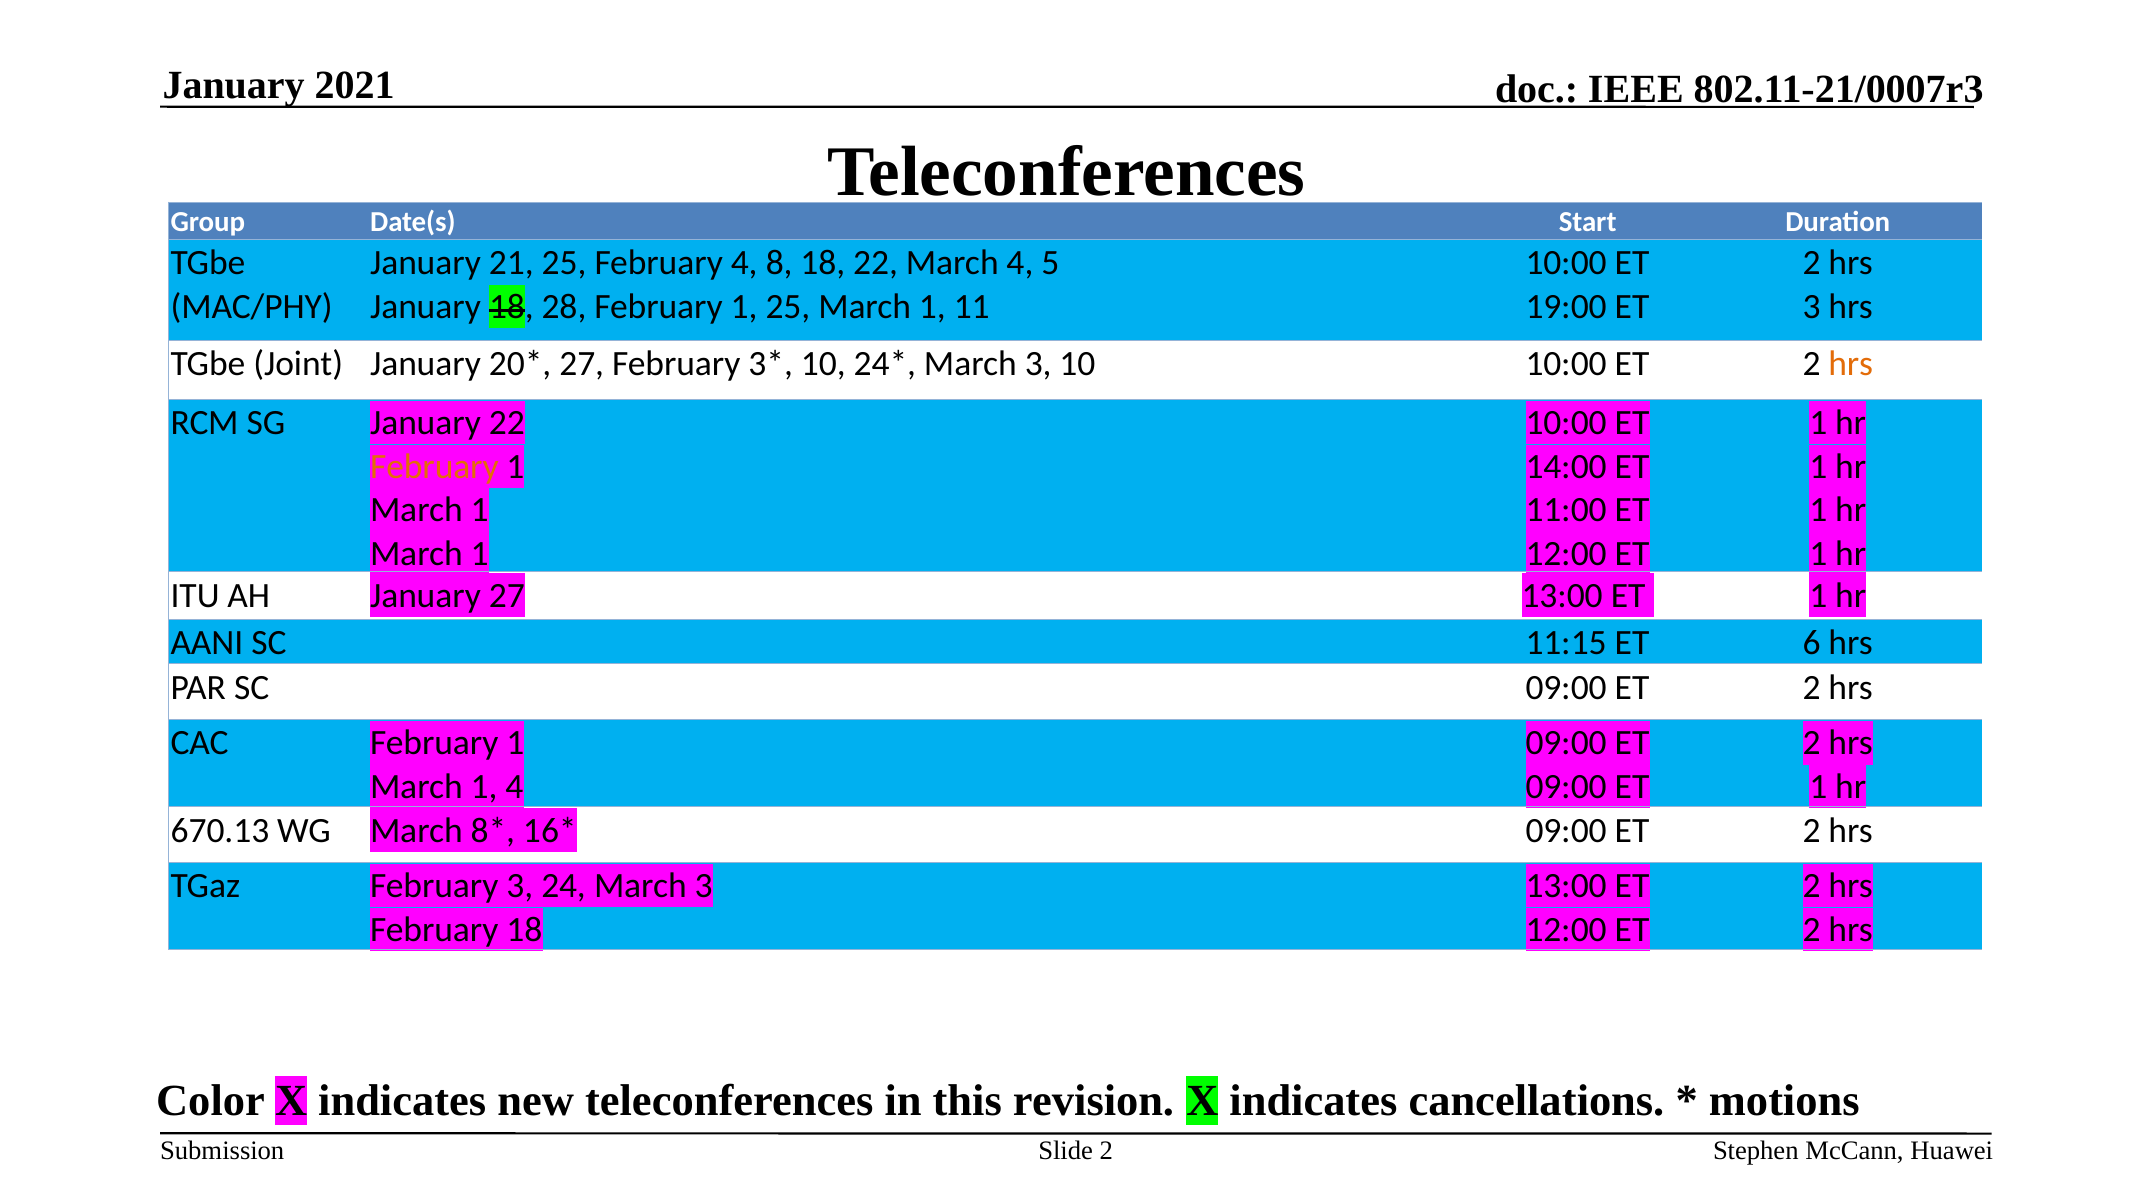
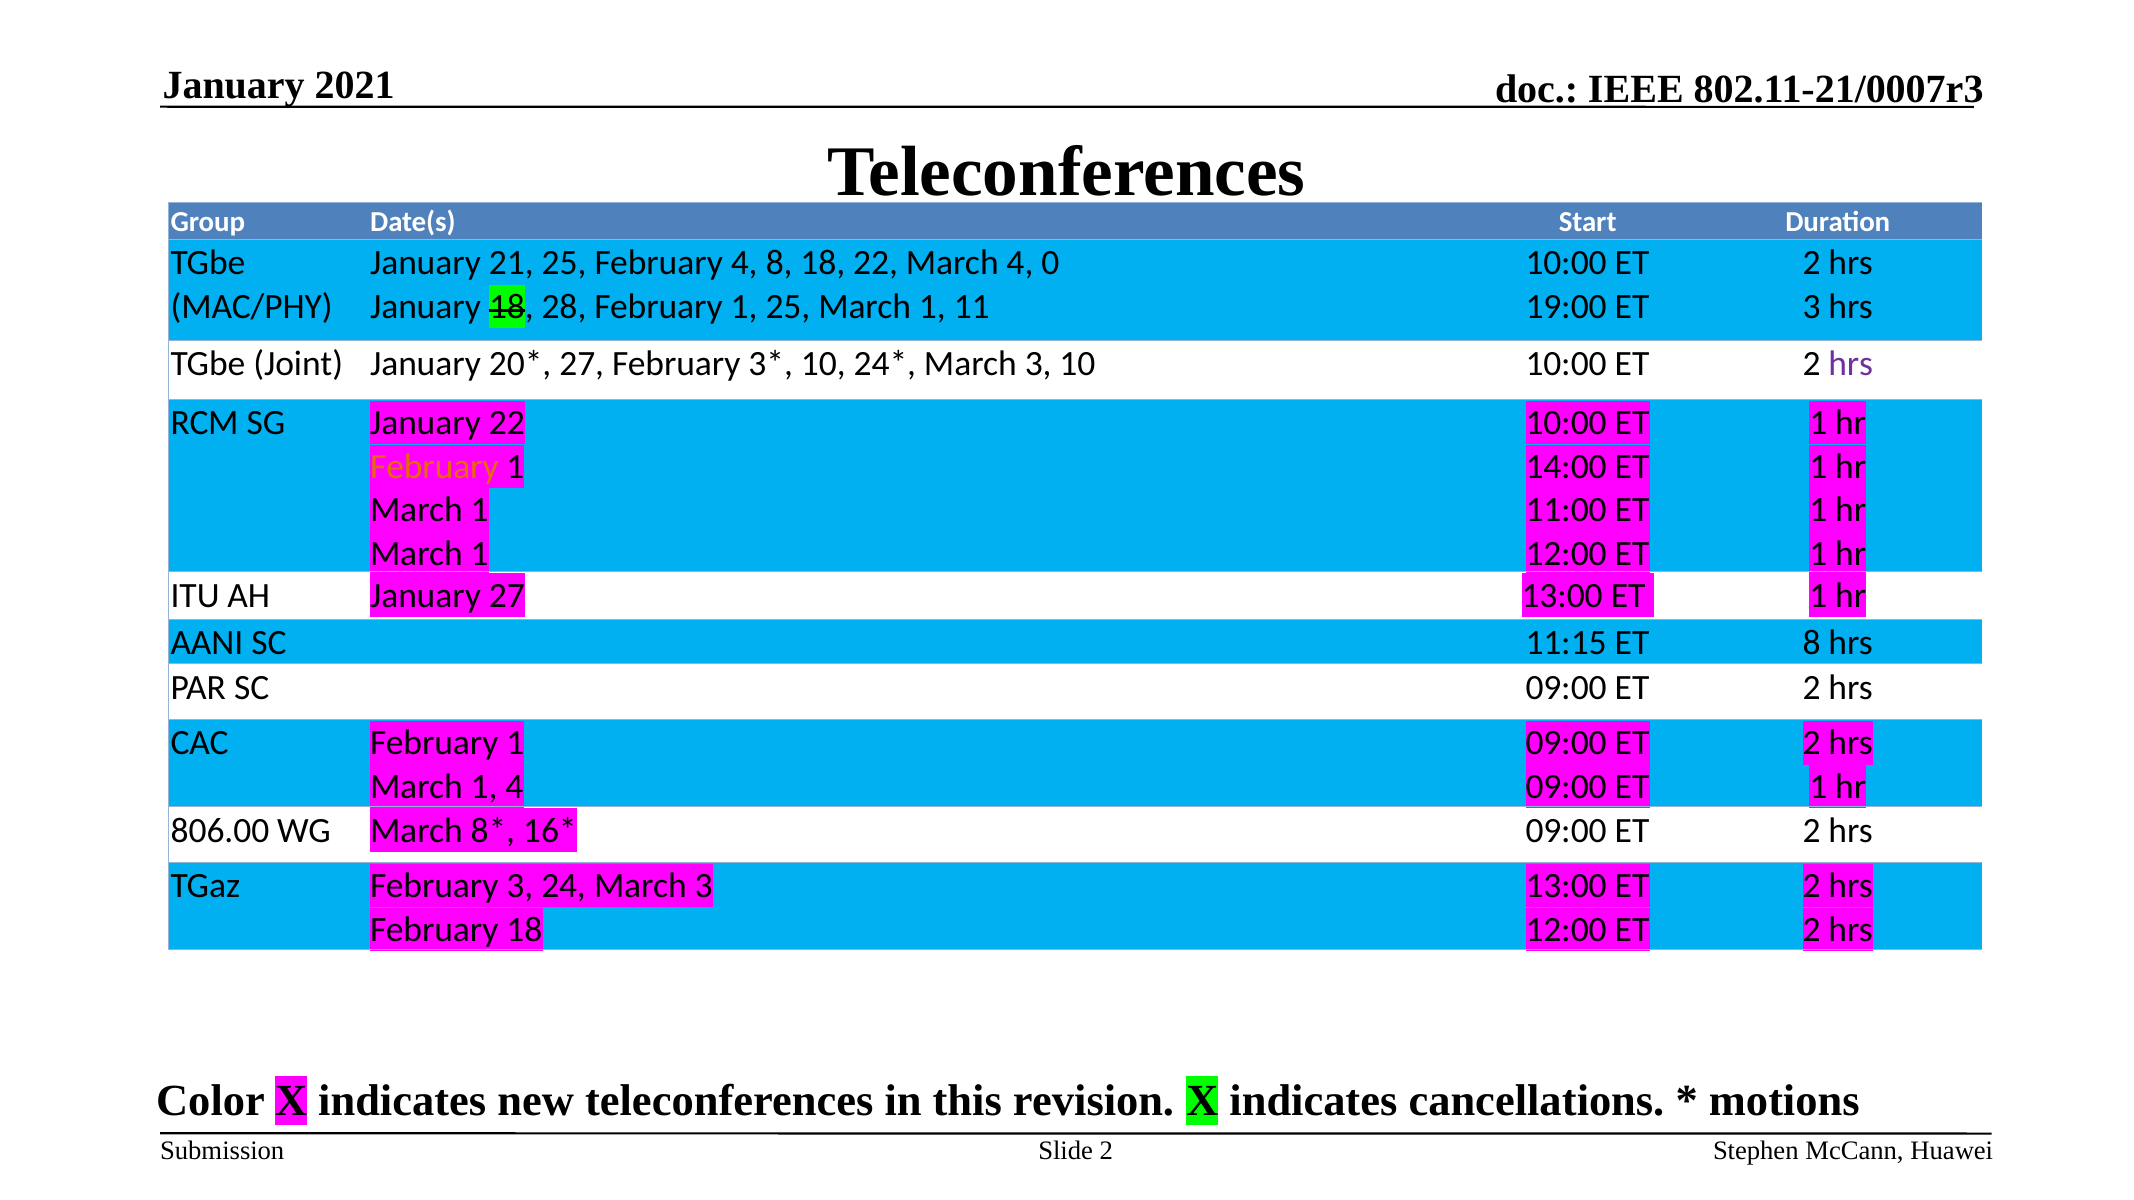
5: 5 -> 0 (1050, 263)
hrs colour: orange -> purple (1851, 364)
ET 6: 6 -> 8 (1812, 643)
670.13: 670.13 -> 806.00 (220, 831)
